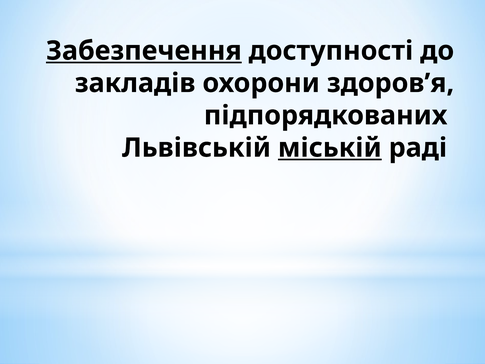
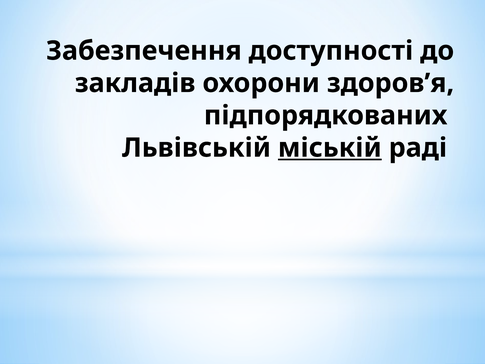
Забезпечення underline: present -> none (144, 51)
